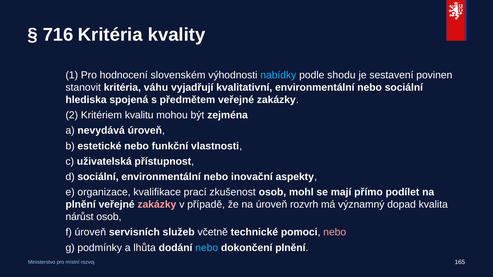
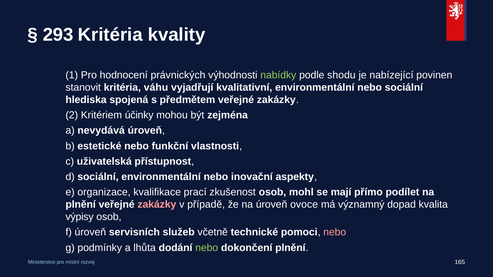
716: 716 -> 293 (58, 35)
slovenském: slovenském -> právnických (178, 75)
nabídky colour: light blue -> light green (278, 75)
sestavení: sestavení -> nabízející (391, 75)
kvalitu: kvalitu -> účinky (139, 115)
rozvrh: rozvrh -> ovoce (304, 205)
nárůst: nárůst -> výpisy (80, 217)
nebo colour: light blue -> light green (207, 248)
